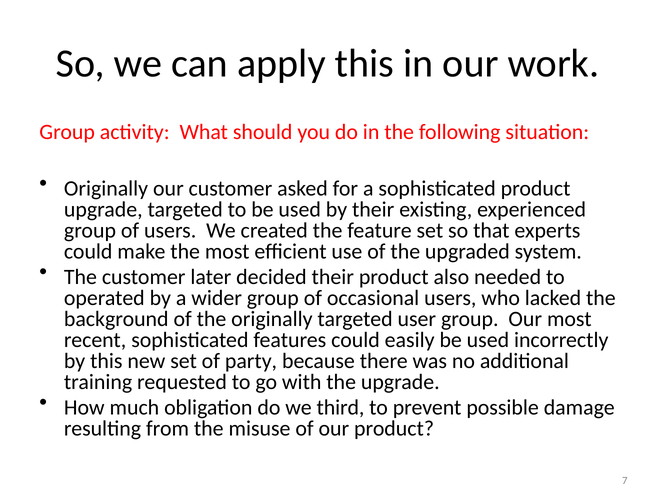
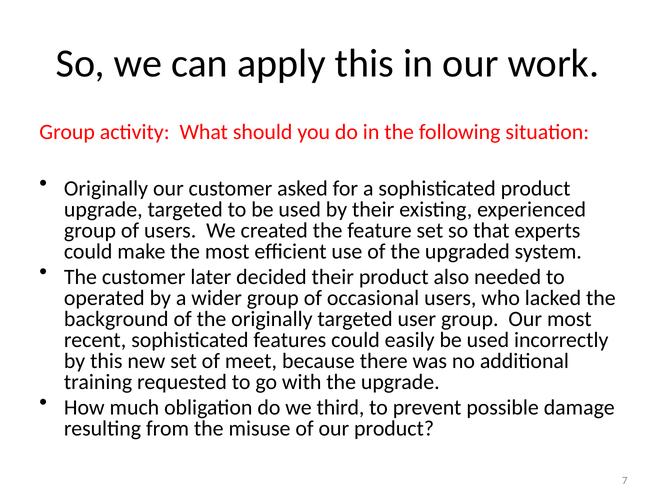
party: party -> meet (251, 361)
